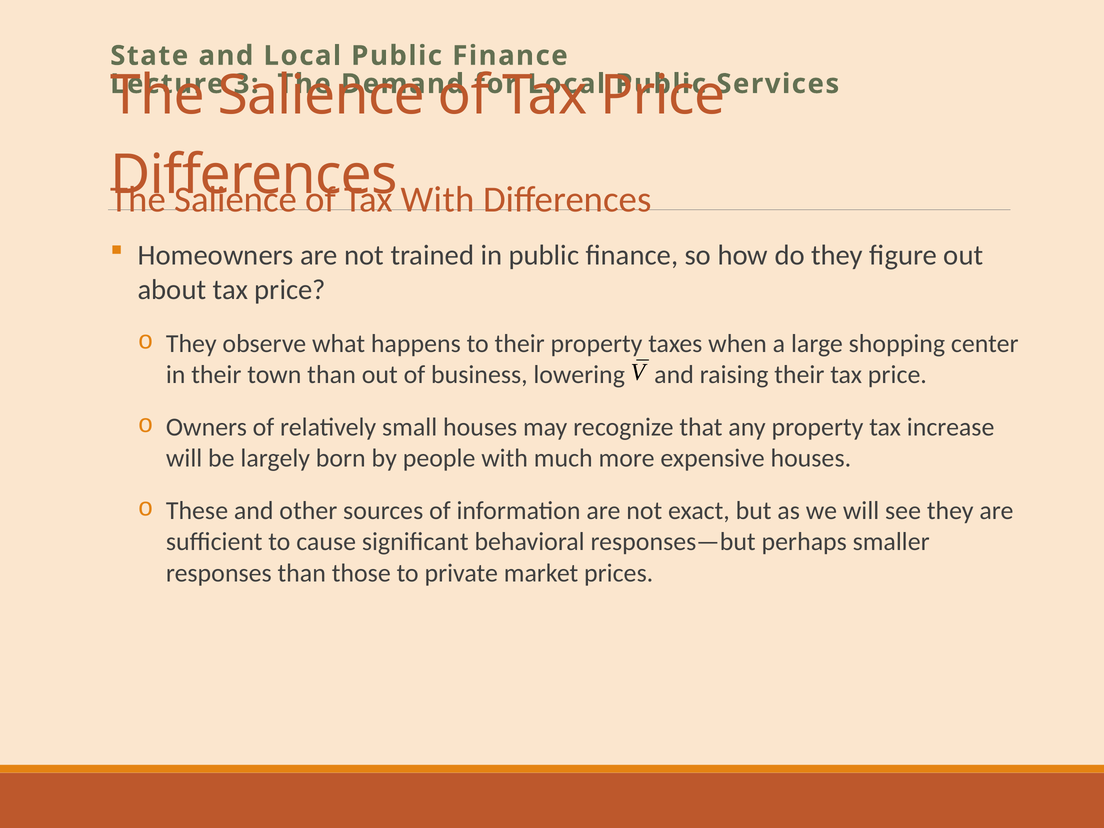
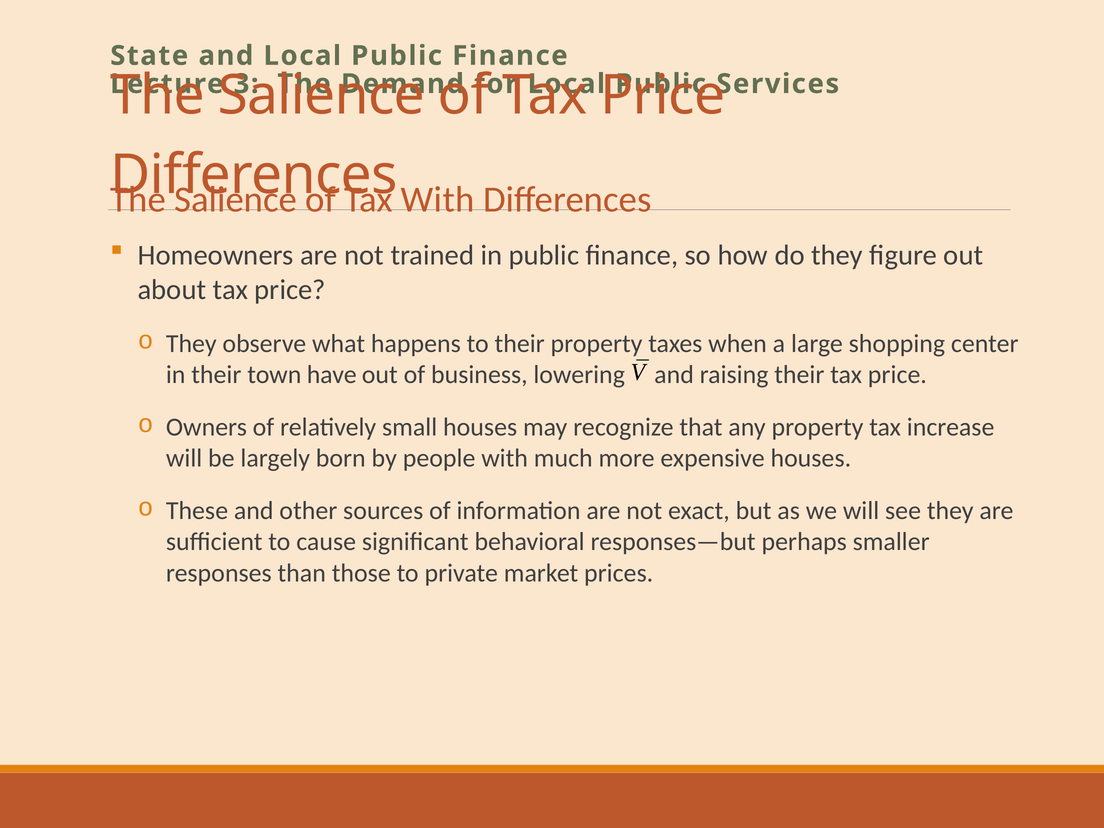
town than: than -> have (332, 375)
